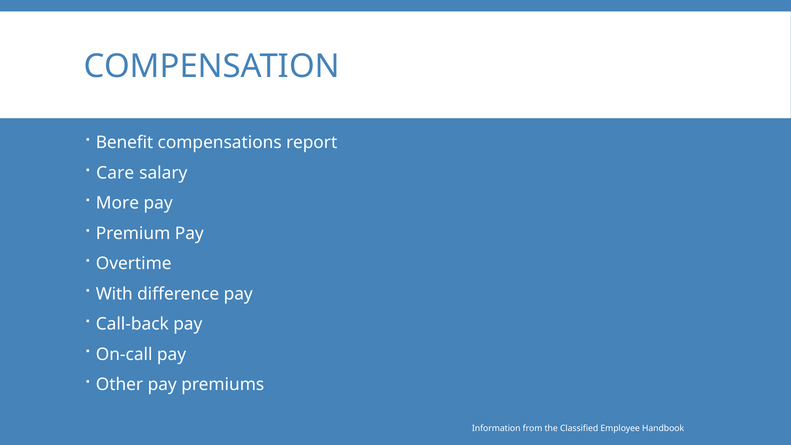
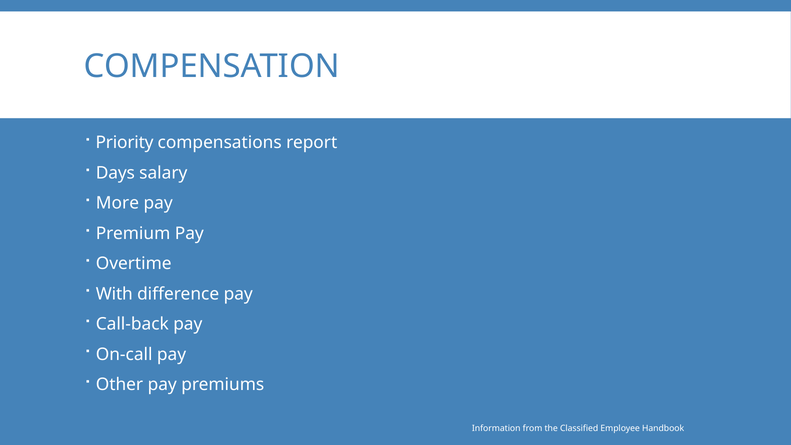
Benefit: Benefit -> Priority (125, 143)
Care: Care -> Days (115, 173)
